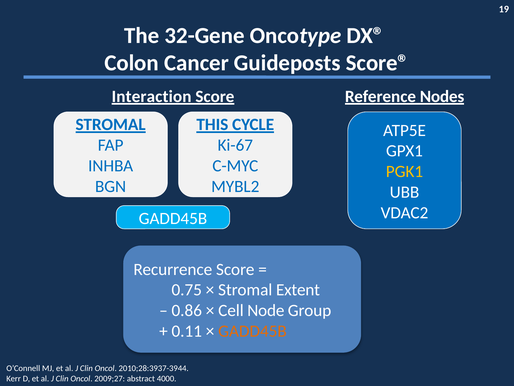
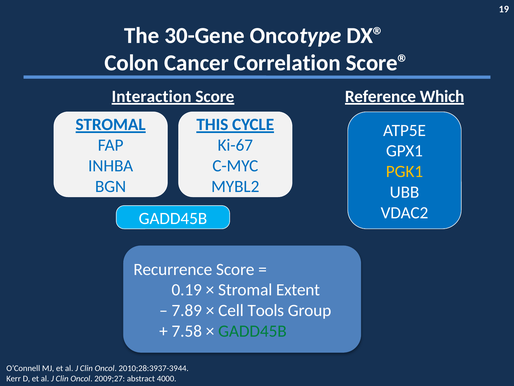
32-Gene: 32-Gene -> 30-Gene (205, 35)
Guideposts: Guideposts -> Correlation (287, 63)
Nodes: Nodes -> Which (442, 96)
0.75: 0.75 -> 0.19 (187, 290)
0.86: 0.86 -> 7.89 (187, 310)
Node: Node -> Tools (266, 310)
0.11: 0.11 -> 7.58 (187, 331)
GADD45B colour: orange -> green (252, 331)
